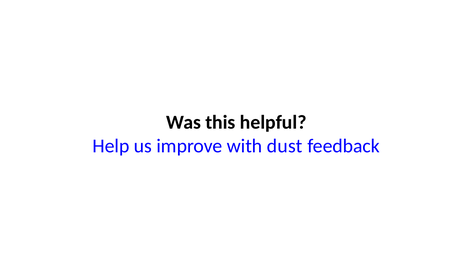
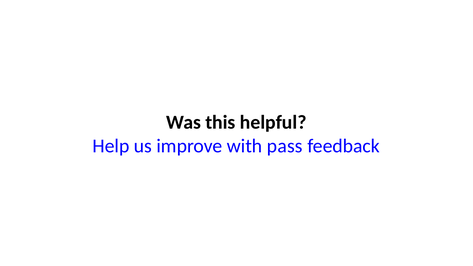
dust: dust -> pass (285, 146)
